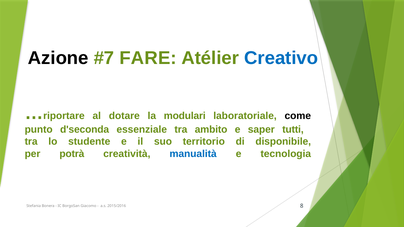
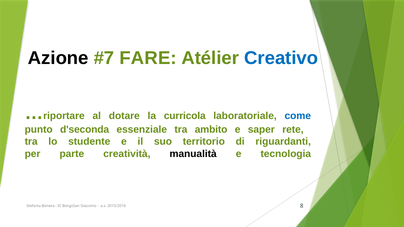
modulari: modulari -> curricola (185, 116)
come colour: black -> blue (298, 116)
tutti: tutti -> rete (293, 130)
disponibile: disponibile -> riguardanti (283, 142)
potrà: potrà -> parte (72, 154)
manualità colour: blue -> black (193, 154)
